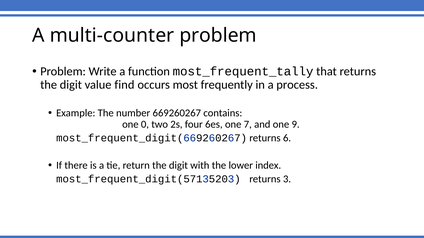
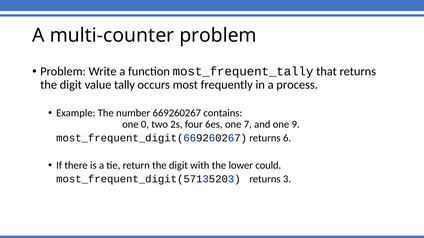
find: find -> tally (125, 85)
index: index -> could (268, 166)
